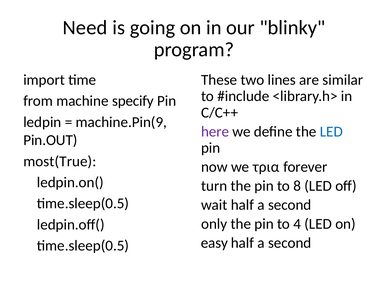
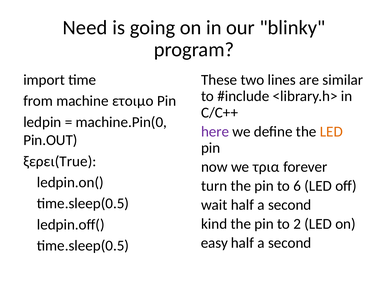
specify: specify -> ετοιμο (133, 101)
machine.Pin(9: machine.Pin(9 -> machine.Pin(0 (121, 122)
LED colour: blue -> orange (331, 132)
most(True: most(True -> ξερει(True (60, 161)
8: 8 -> 6 (297, 186)
only: only -> kind (214, 224)
4: 4 -> 2 (297, 224)
